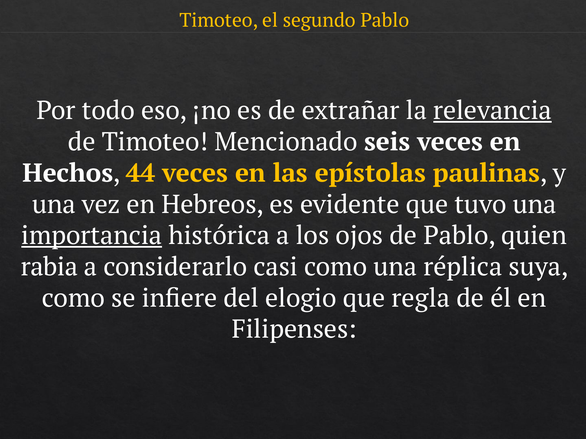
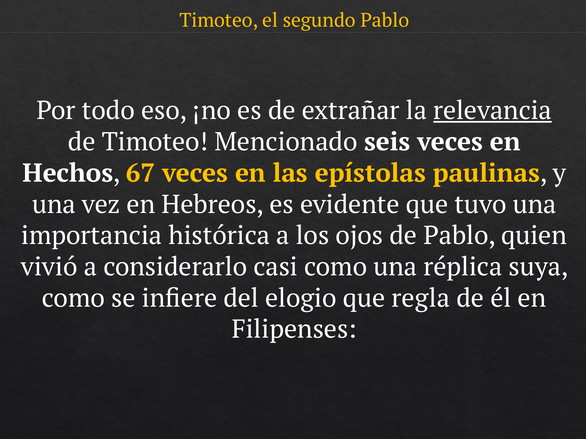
44: 44 -> 67 (141, 173)
importancia underline: present -> none (92, 236)
rabia: rabia -> vivió (49, 267)
